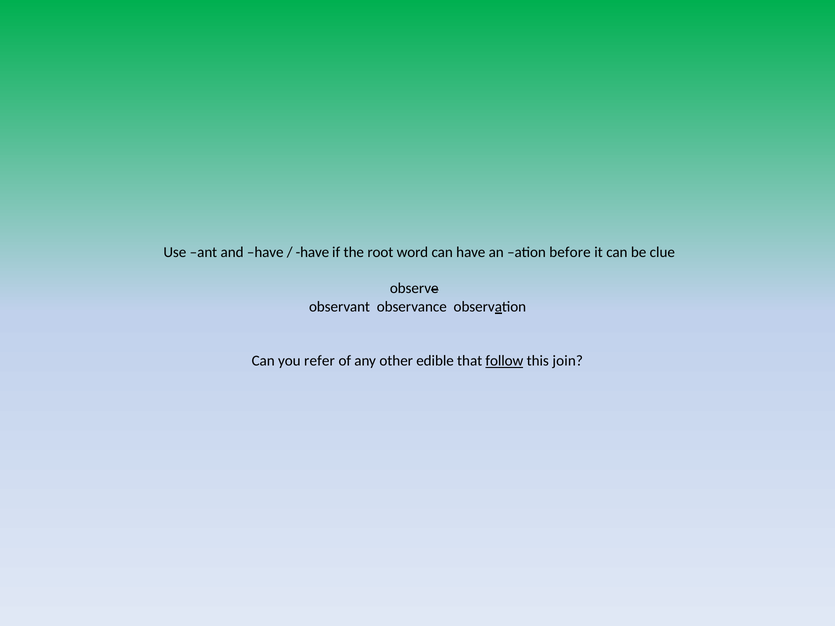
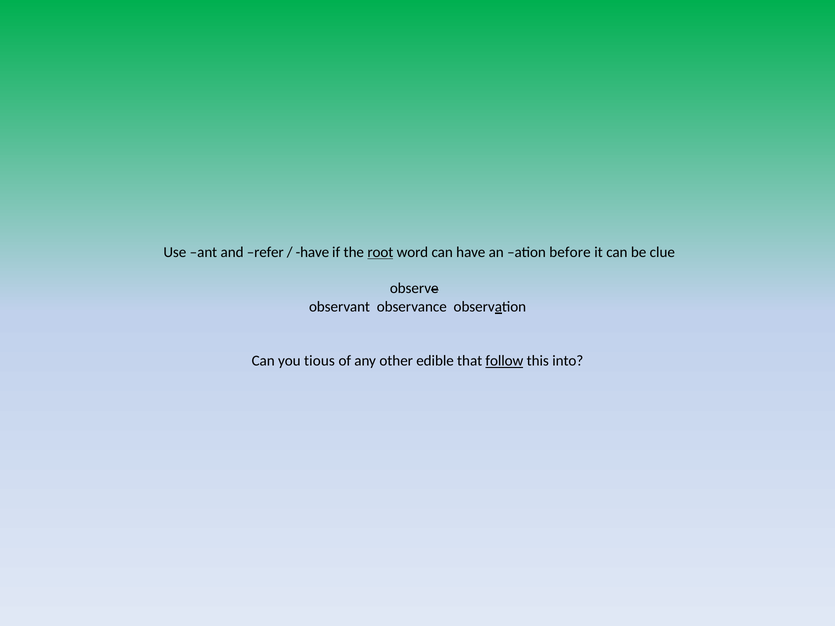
and have: have -> refer (265, 252)
root underline: none -> present (380, 252)
refer: refer -> tious (319, 361)
join: join -> into (568, 361)
